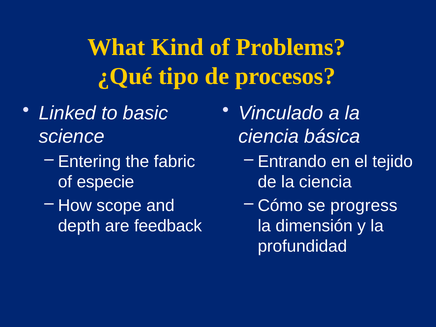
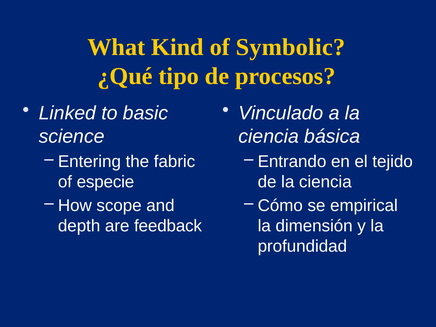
Problems: Problems -> Symbolic (291, 47)
progress: progress -> empirical (364, 206)
